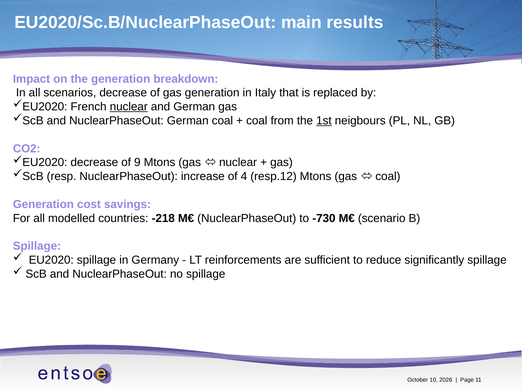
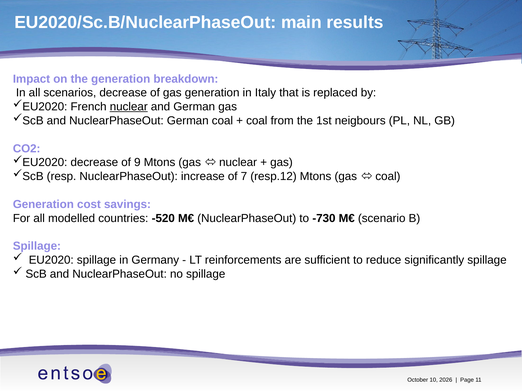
1st underline: present -> none (324, 121)
4: 4 -> 7 (244, 176)
-218: -218 -> -520 (163, 218)
